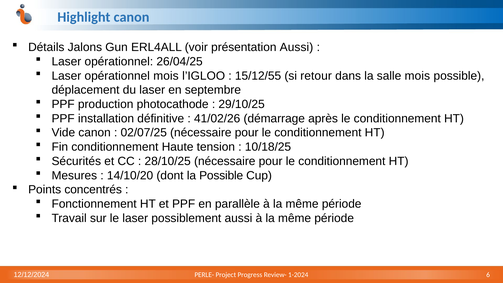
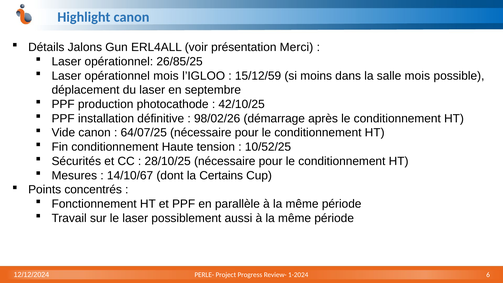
présentation Aussi: Aussi -> Merci (297, 47)
26/04/25: 26/04/25 -> 26/85/25 (180, 62)
15/12/55: 15/12/55 -> 15/12/59 (258, 76)
retour: retour -> moins (316, 76)
29/10/25: 29/10/25 -> 42/10/25 (242, 104)
41/02/26: 41/02/26 -> 98/02/26 (217, 118)
02/07/25: 02/07/25 -> 64/07/25 (144, 133)
10/18/25: 10/18/25 -> 10/52/25 (268, 147)
14/10/20: 14/10/20 -> 14/10/67 (130, 175)
la Possible: Possible -> Certains (221, 175)
